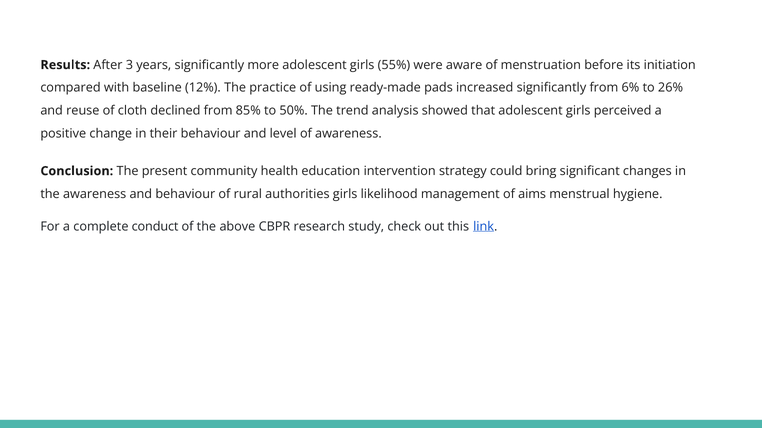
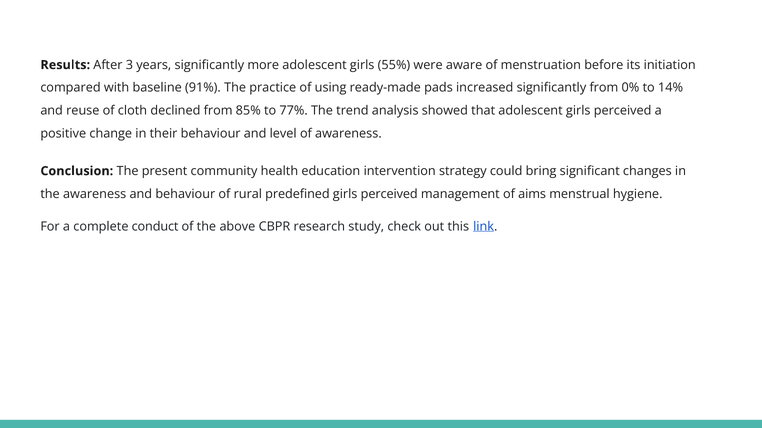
12%: 12% -> 91% (203, 88)
6%: 6% -> 0% (630, 88)
26%: 26% -> 14% (670, 88)
50%: 50% -> 77% (294, 111)
authorities: authorities -> predefined (297, 194)
likelihood: likelihood -> perceived (389, 194)
